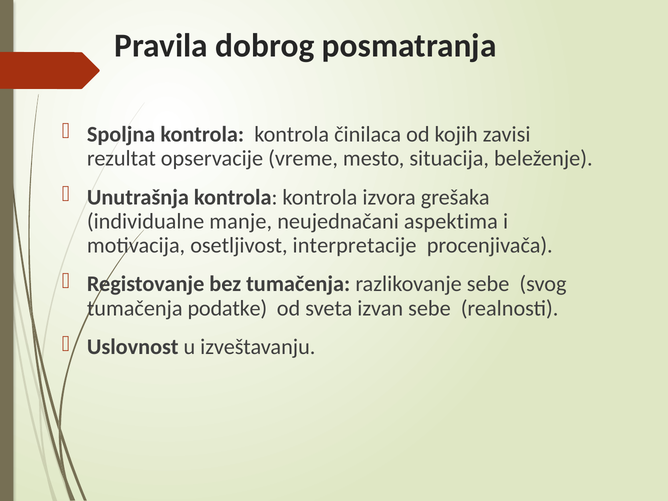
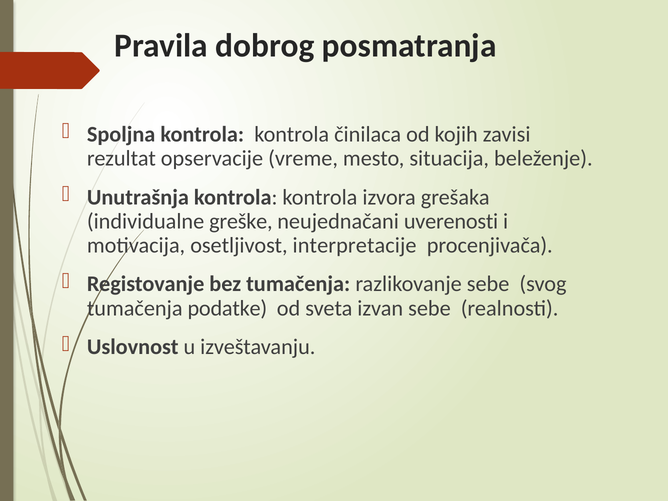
manje: manje -> greške (241, 221)
aspektima: aspektima -> uverenosti (451, 221)
